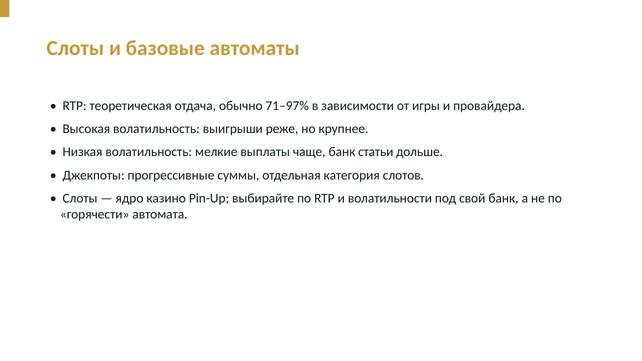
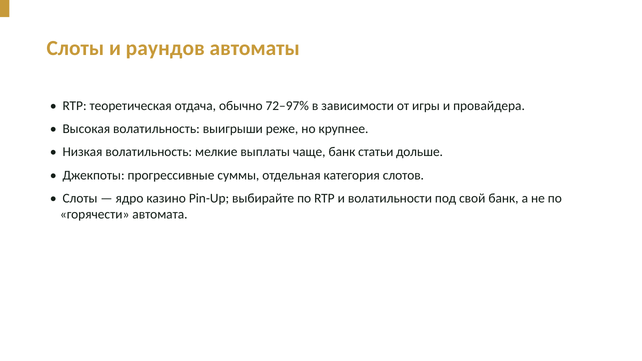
базовые: базовые -> раундов (165, 48)
71–97%: 71–97% -> 72–97% (287, 106)
